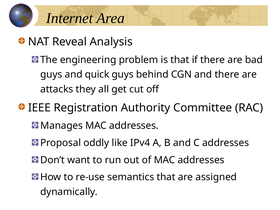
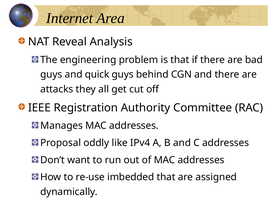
semantics: semantics -> imbedded (131, 177)
